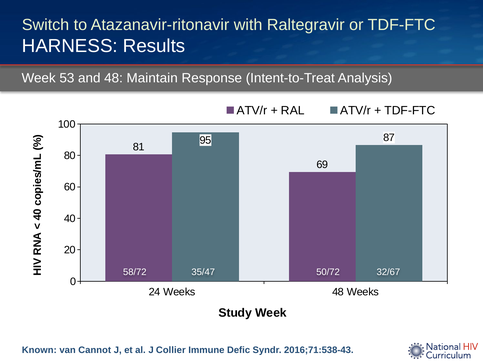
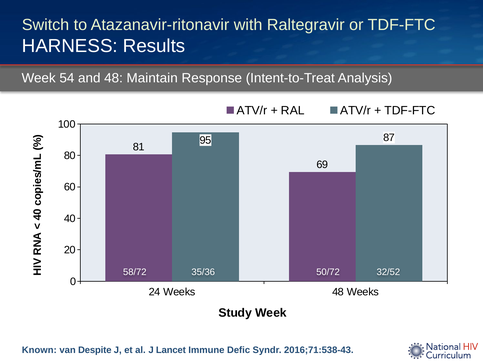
53: 53 -> 54 (67, 78)
35/47: 35/47 -> 35/36 (203, 272)
32/67: 32/67 -> 32/52 (388, 272)
Cannot: Cannot -> Despite (95, 350)
Collier: Collier -> Lancet (171, 350)
